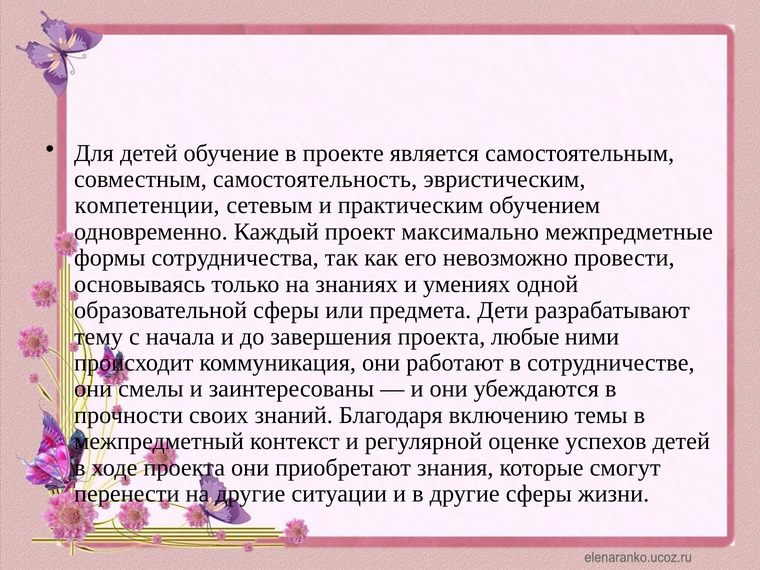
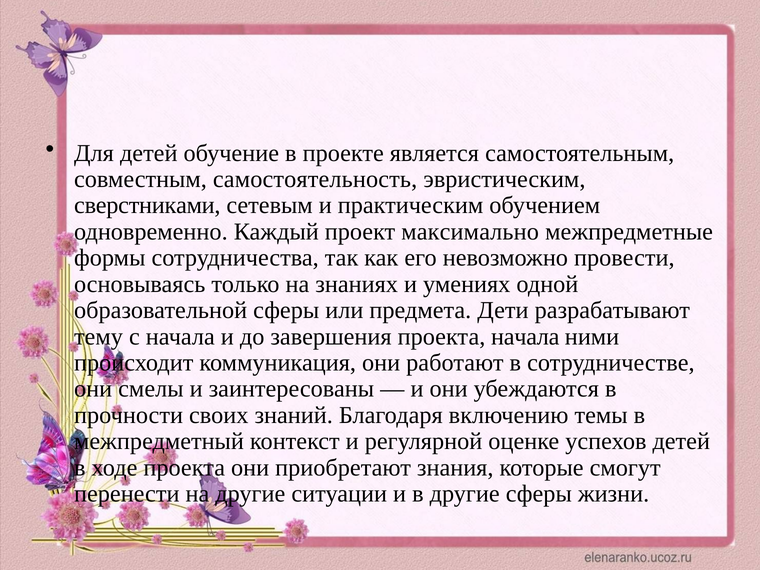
компетенции: компетенции -> сверстниками (147, 205)
проекта любые: любые -> начала (525, 337)
